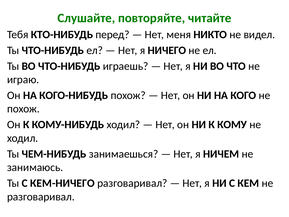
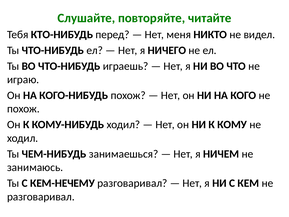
КЕМ-НИЧЕГО: КЕМ-НИЧЕГО -> КЕМ-НЕЧЕМУ (63, 183)
